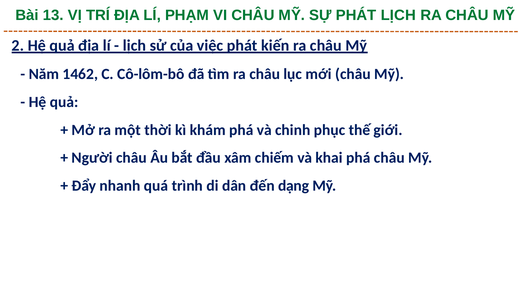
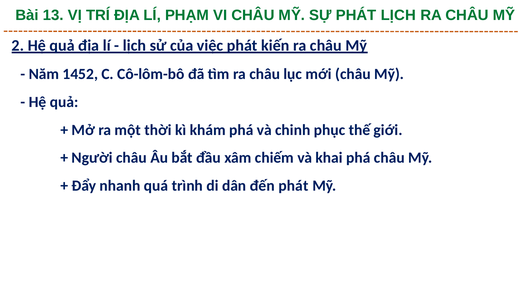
1462: 1462 -> 1452 (80, 74)
đến dạng: dạng -> phát (293, 186)
